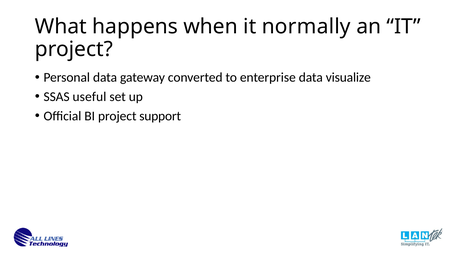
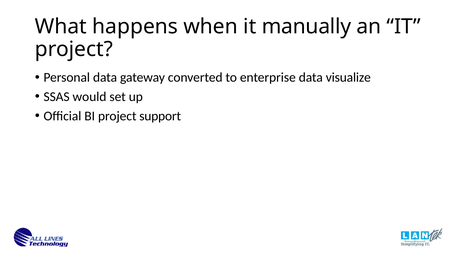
normally: normally -> manually (306, 27)
useful: useful -> would (90, 97)
